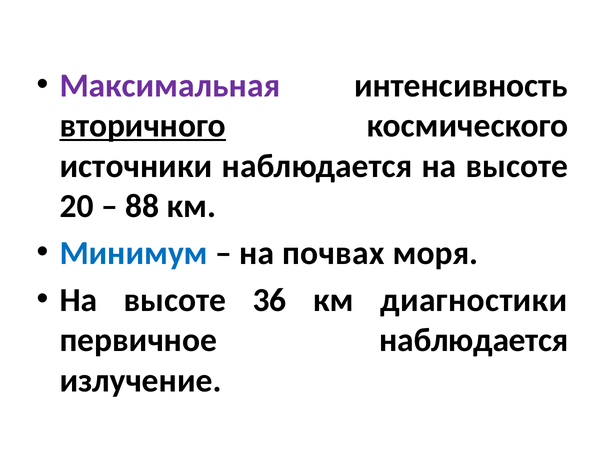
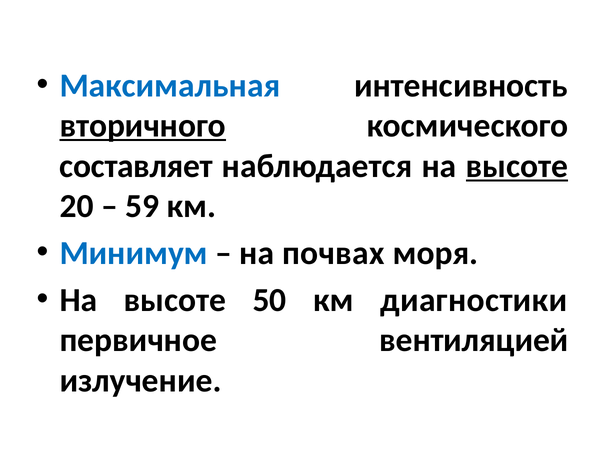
Максимальная colour: purple -> blue (170, 85)
источники: источники -> составляет (136, 166)
высоте underline: none -> present (517, 166)
88: 88 -> 59 (142, 206)
36: 36 -> 50 (269, 300)
первичное наблюдается: наблюдается -> вентиляцией (474, 340)
